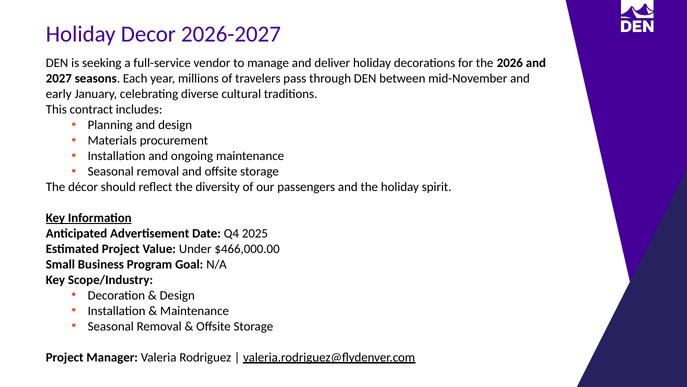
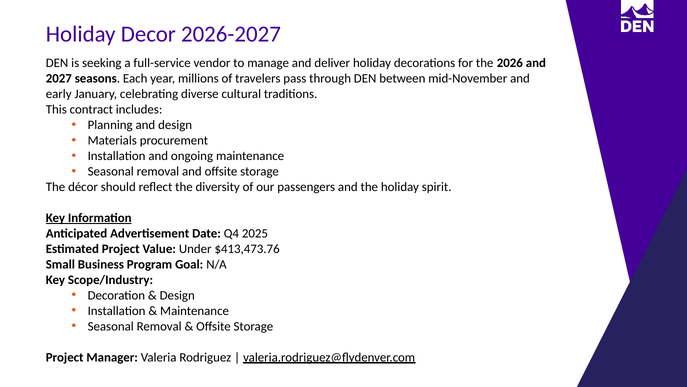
$466,000.00: $466,000.00 -> $413,473.76 (247, 249)
